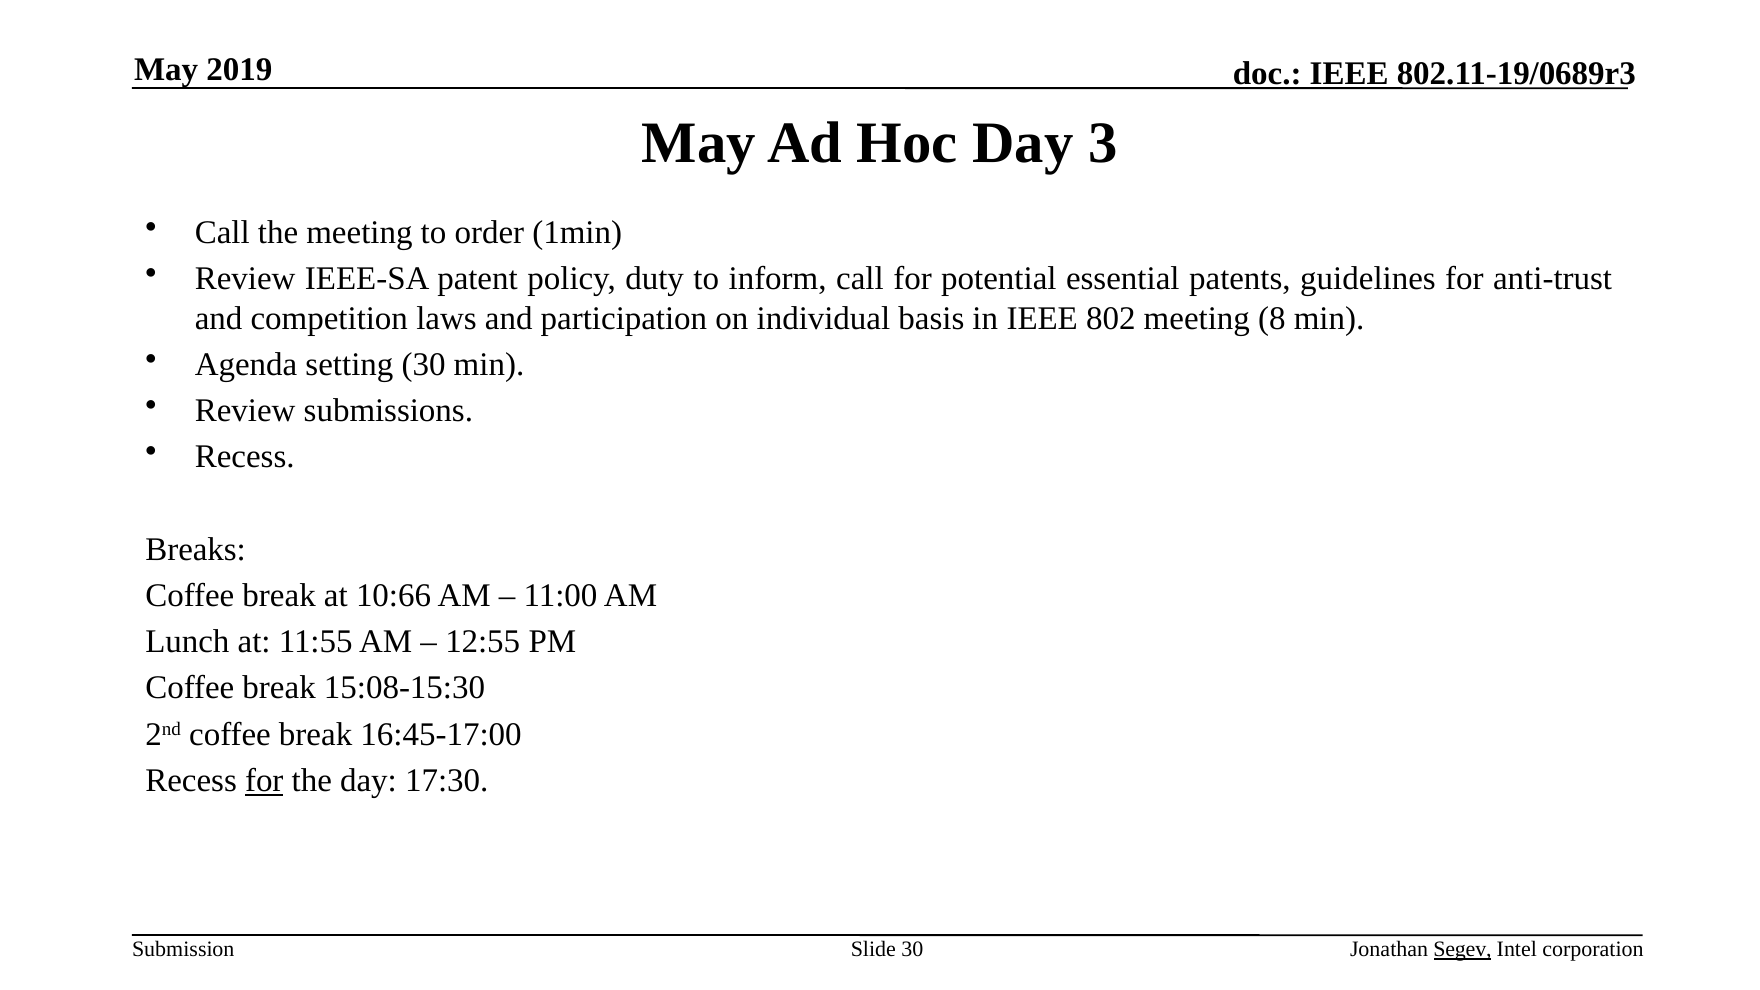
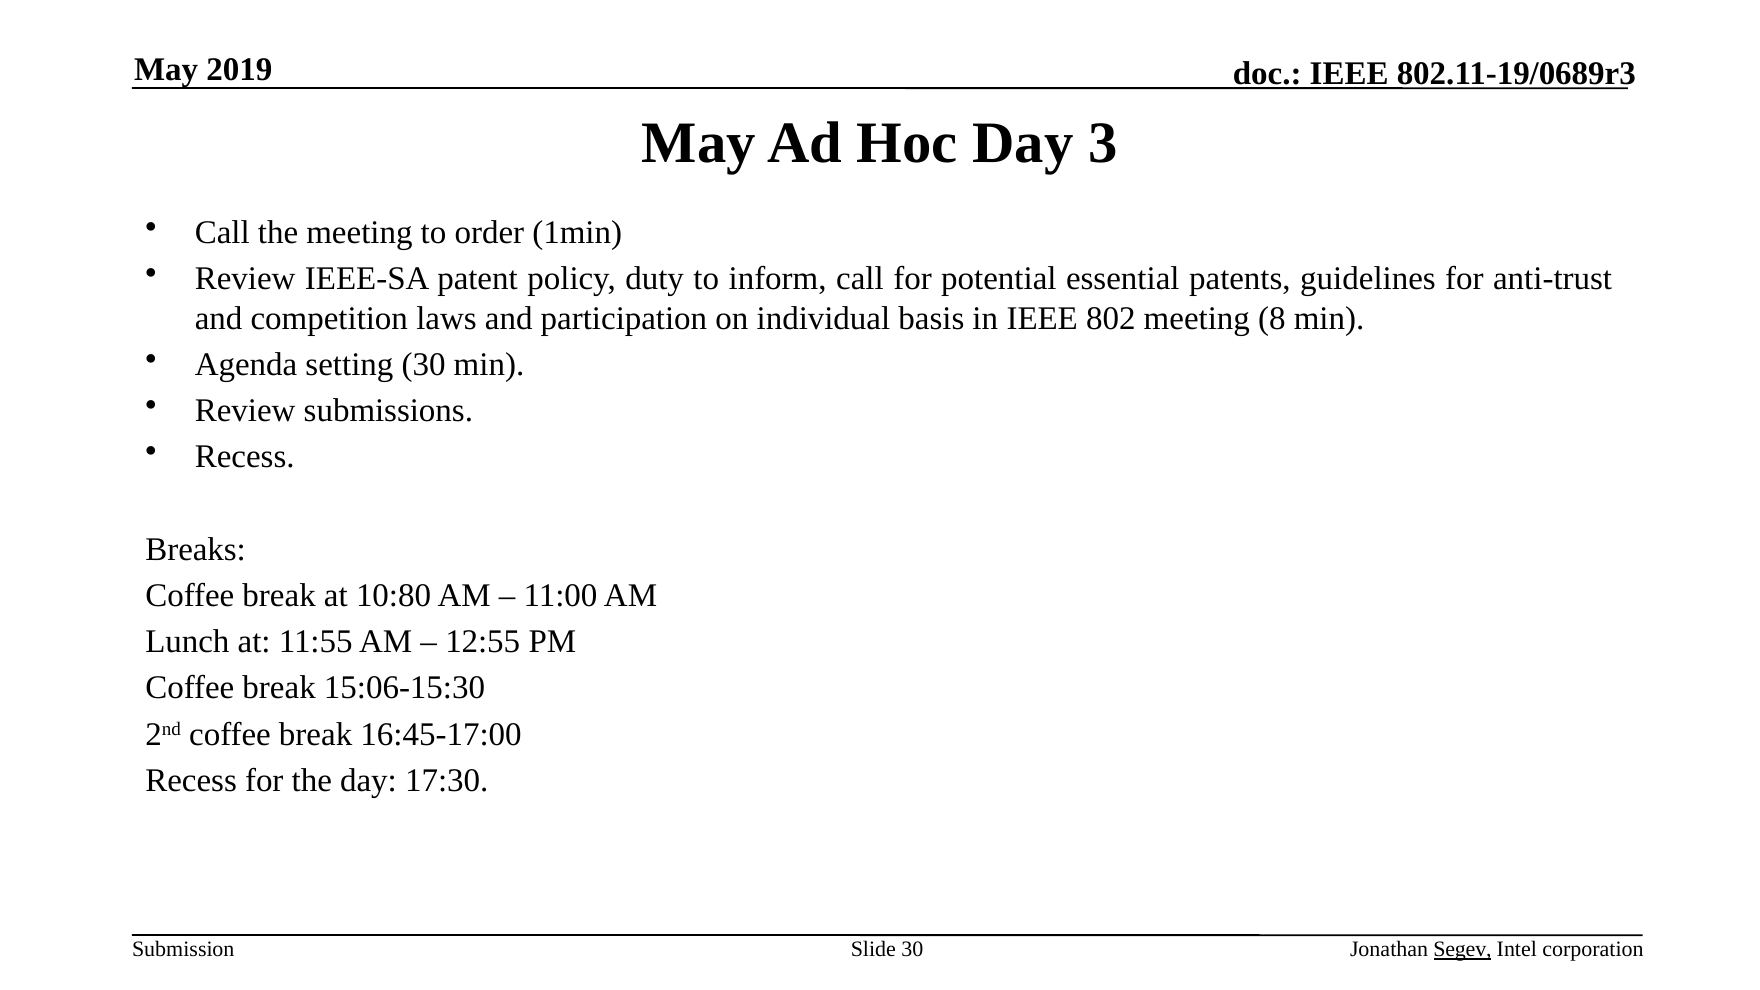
10:66: 10:66 -> 10:80 (394, 596)
15:08-15:30: 15:08-15:30 -> 15:06-15:30 (405, 688)
for underline: present -> none (264, 780)
